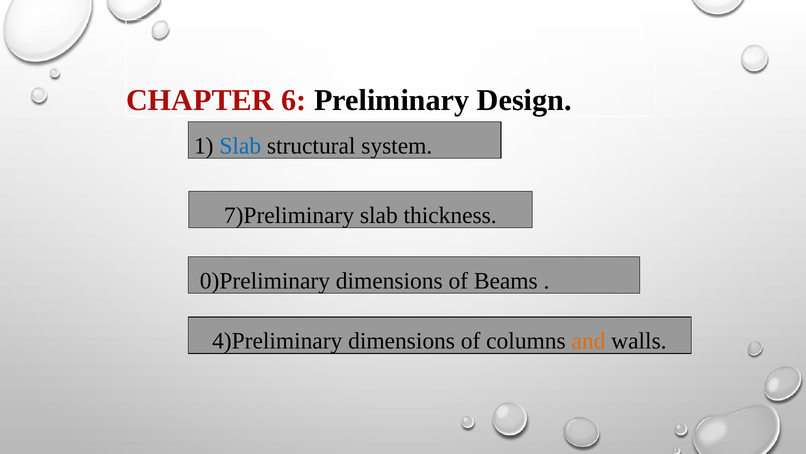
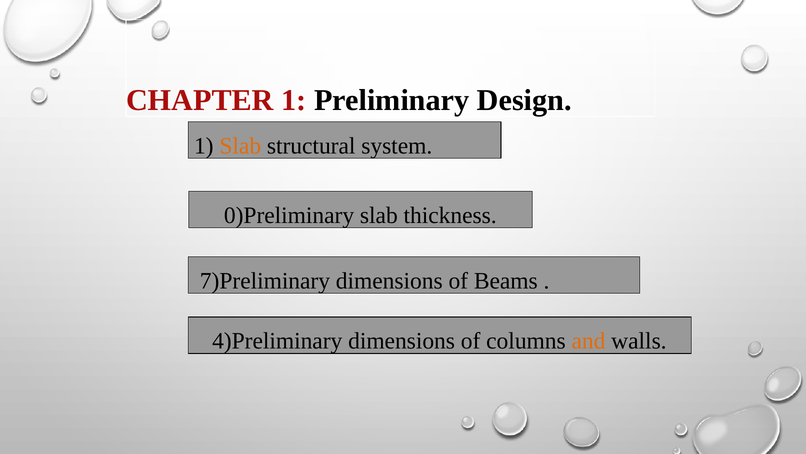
CHAPTER 6: 6 -> 1 (294, 100)
Slab colour: blue -> orange (240, 146)
7)Preliminary: 7)Preliminary -> 0)Preliminary (289, 215)
0)Preliminary: 0)Preliminary -> 7)Preliminary (265, 280)
